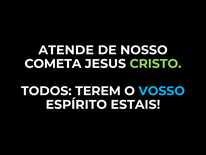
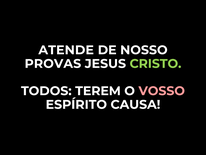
COMETA: COMETA -> PROVAS (53, 64)
VOSSO colour: light blue -> pink (162, 91)
ESTAIS: ESTAIS -> CAUSA (135, 104)
